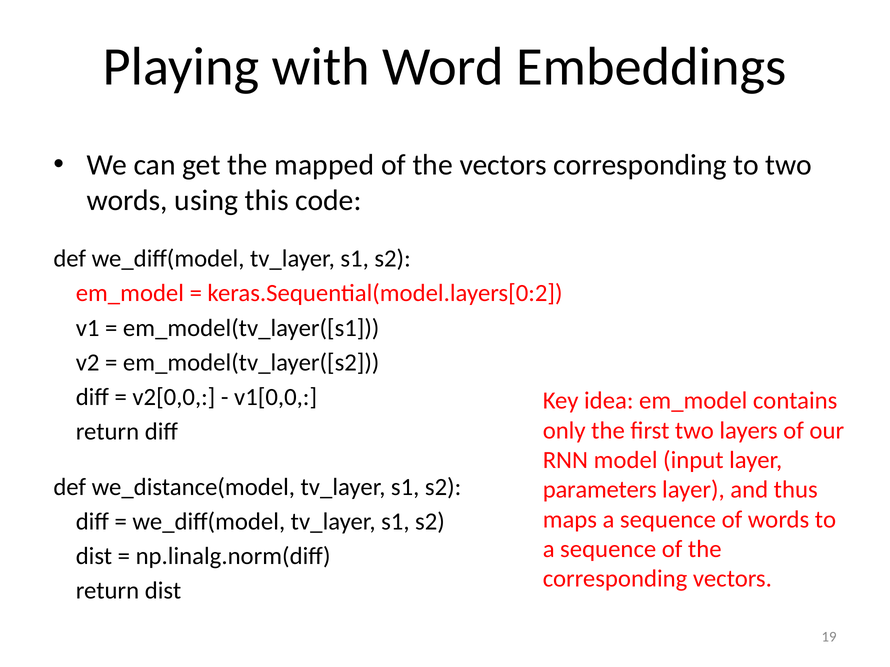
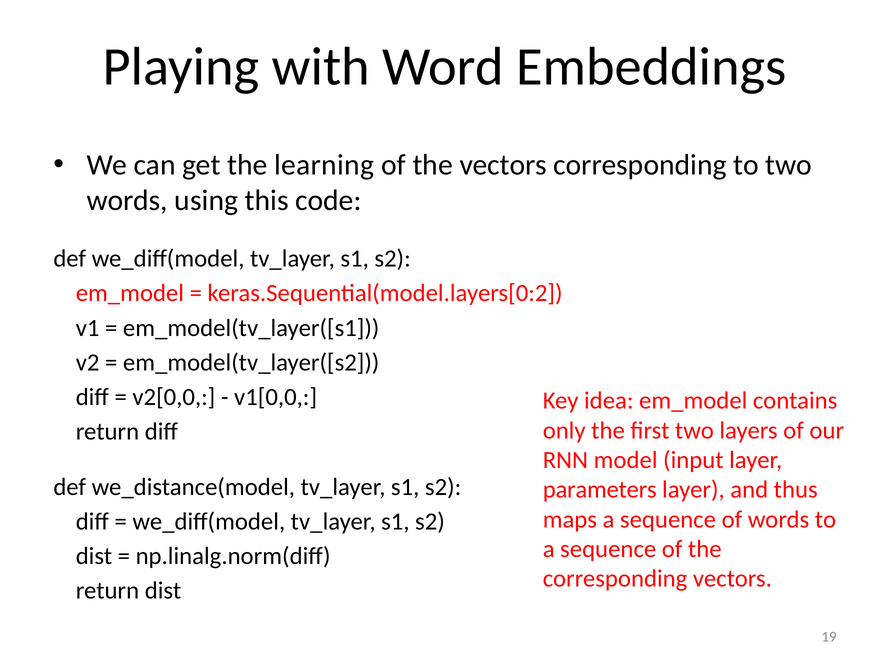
mapped: mapped -> learning (324, 165)
